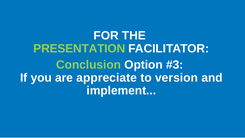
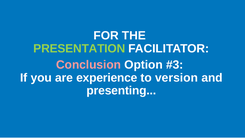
Conclusion colour: light green -> pink (89, 65)
appreciate: appreciate -> experience (107, 78)
implement: implement -> presenting (121, 90)
